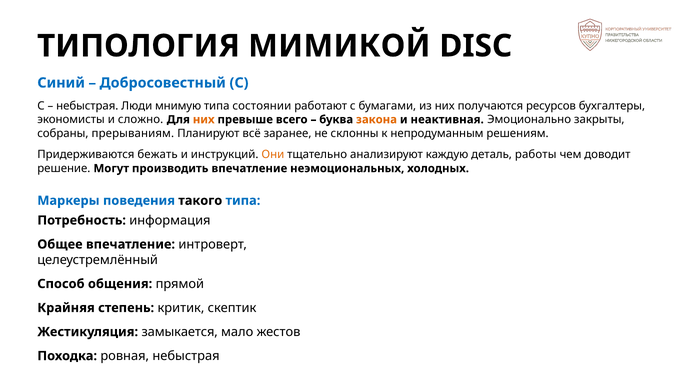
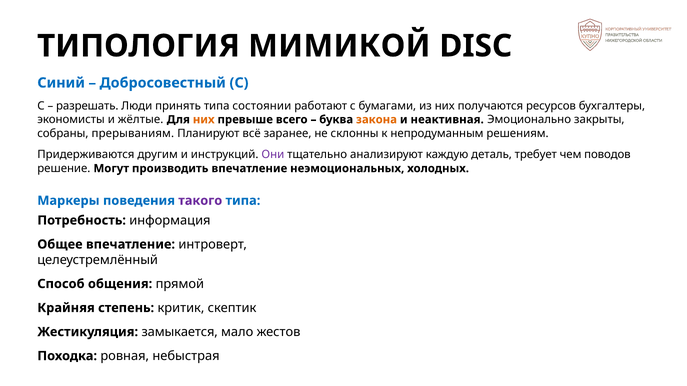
небыстрая: небыстрая -> разрешать (87, 106)
мнимую: мнимую -> принять (178, 106)
сложно: сложно -> жёлтые (141, 120)
бежать: бежать -> другим (158, 155)
Они colour: orange -> purple (273, 155)
работы: работы -> требует (536, 155)
доводит: доводит -> поводов (607, 155)
такого colour: black -> purple (200, 201)
